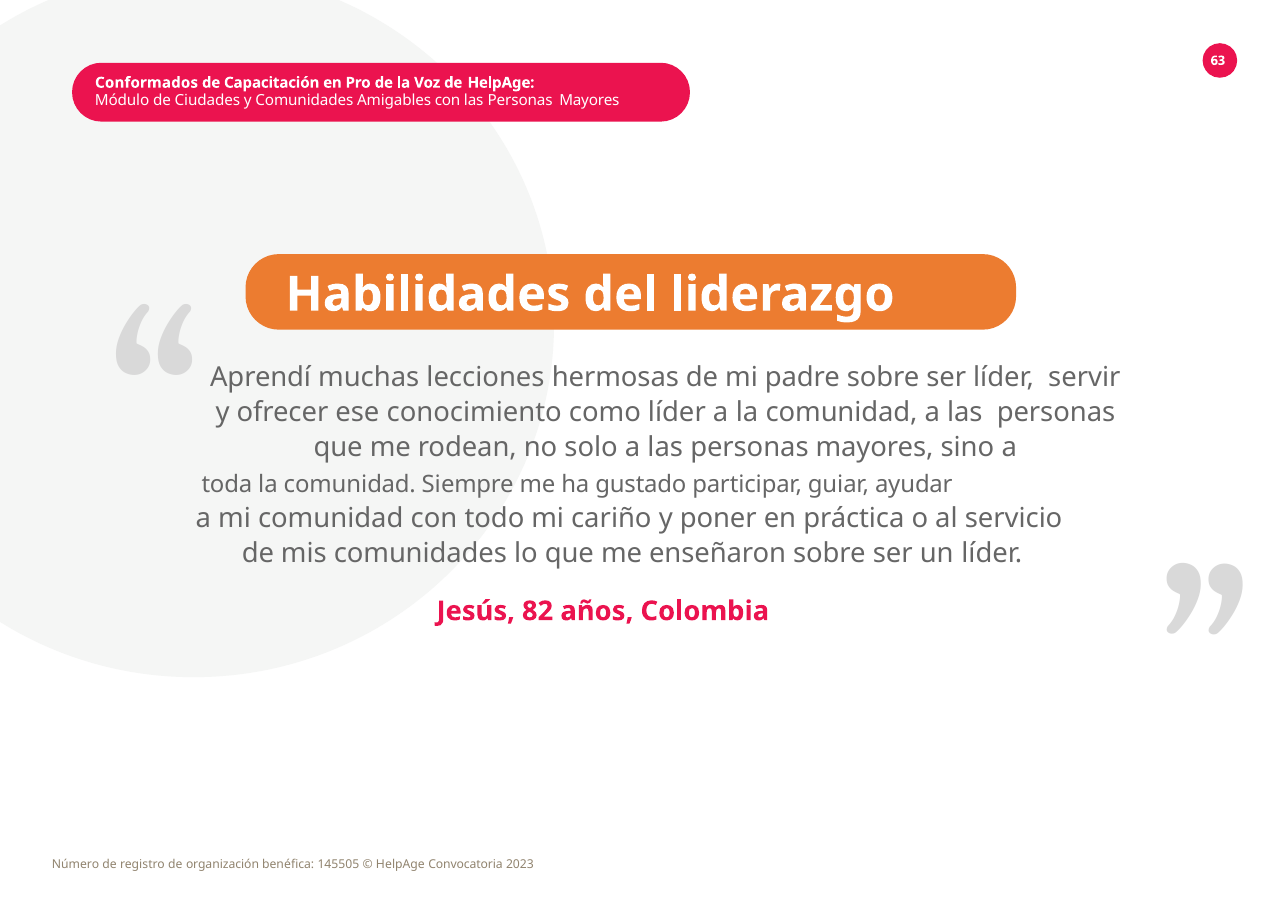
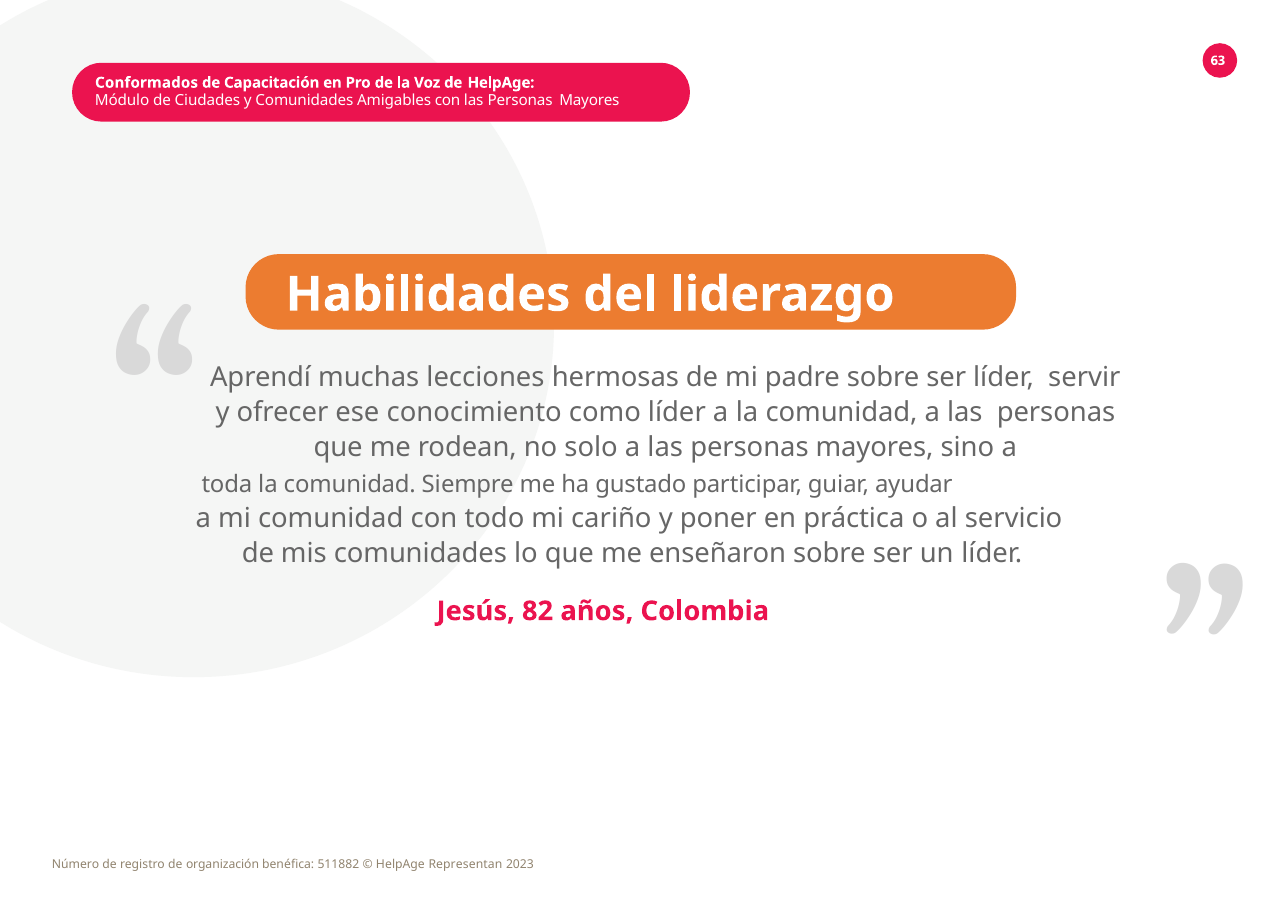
145505: 145505 -> 511882 (338, 865)
Convocatoria: Convocatoria -> Representan (465, 865)
